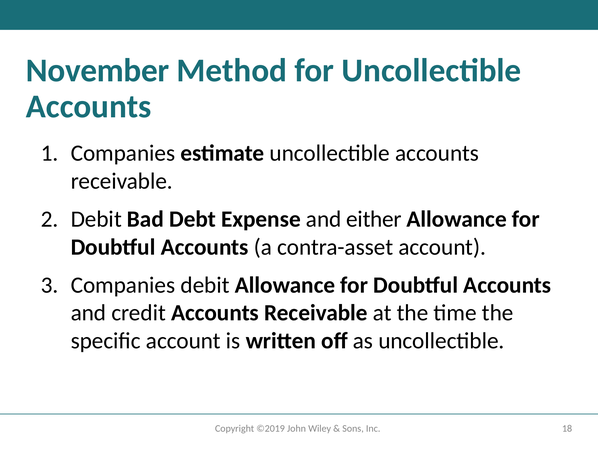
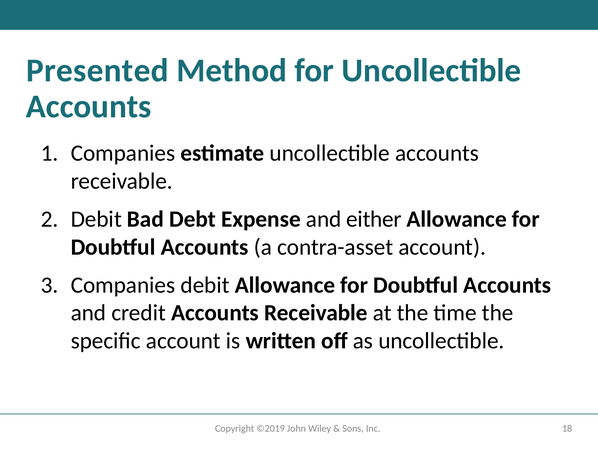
November: November -> Presented (97, 71)
